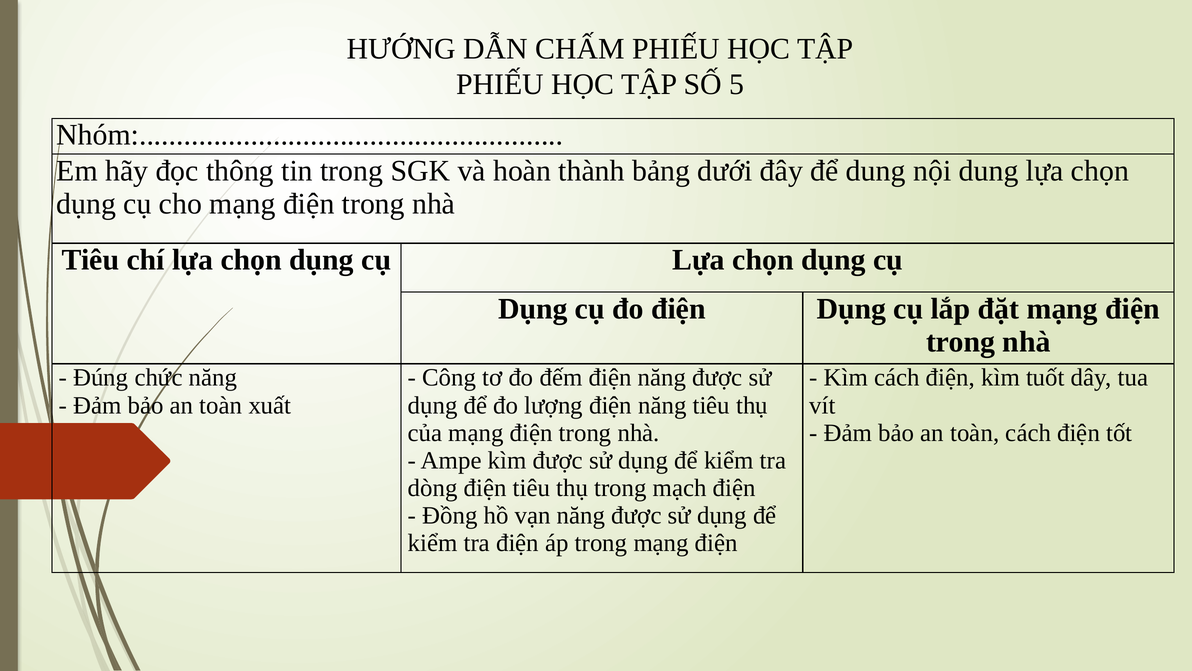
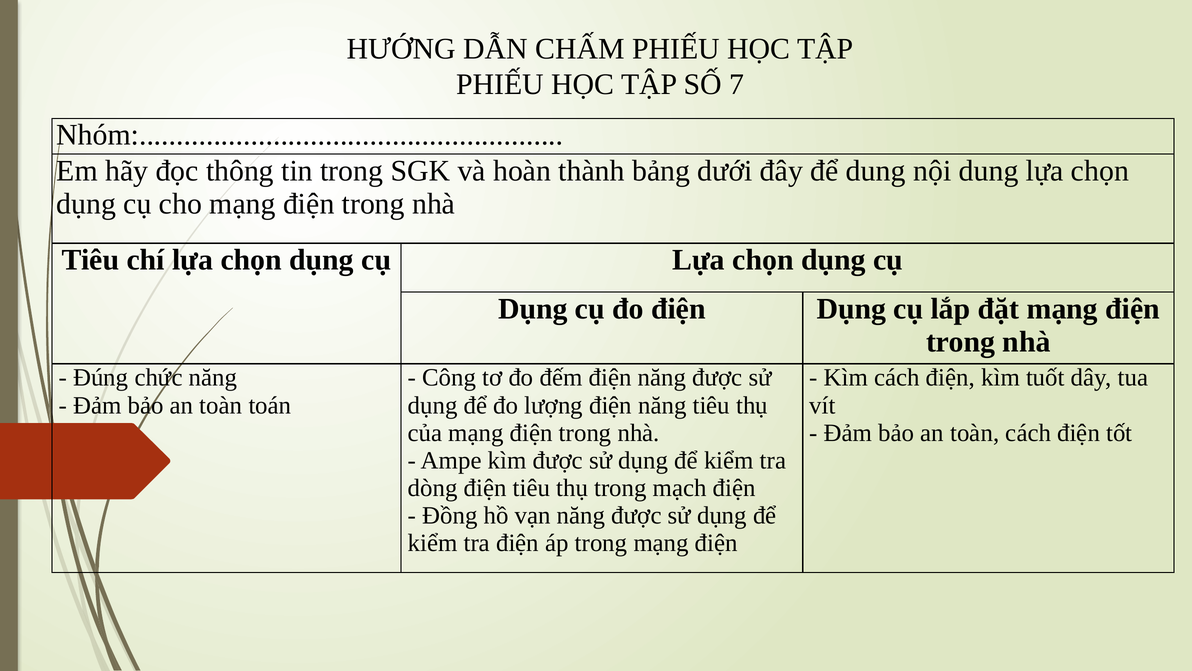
5: 5 -> 7 (737, 84)
xuất: xuất -> toán (270, 405)
